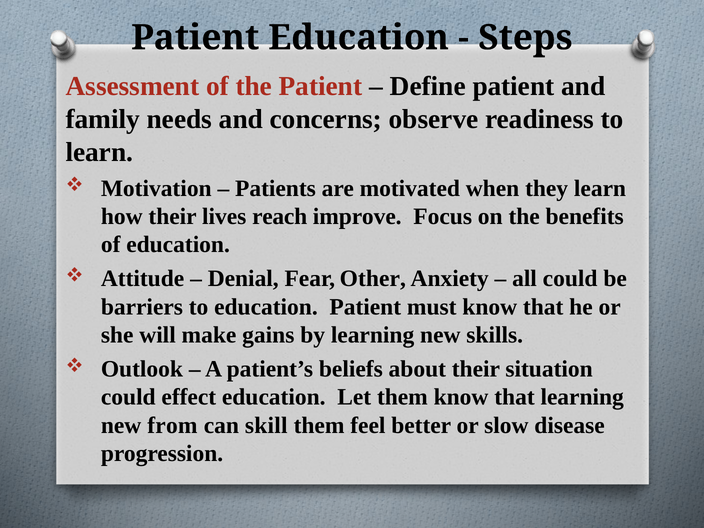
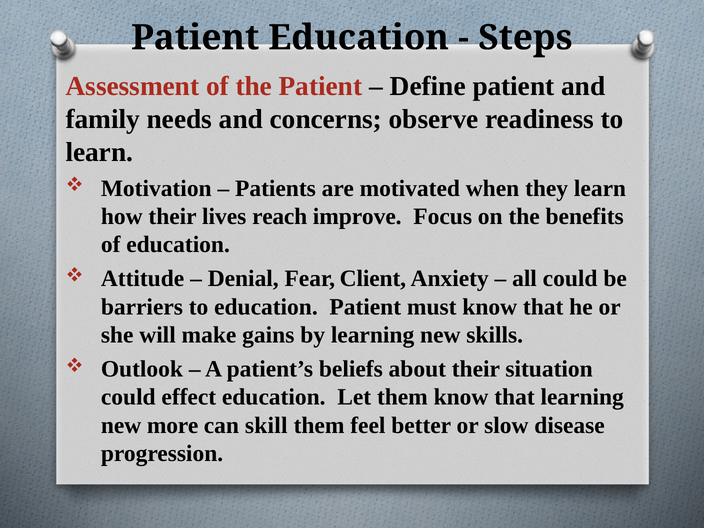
Other: Other -> Client (373, 279)
from: from -> more (173, 425)
